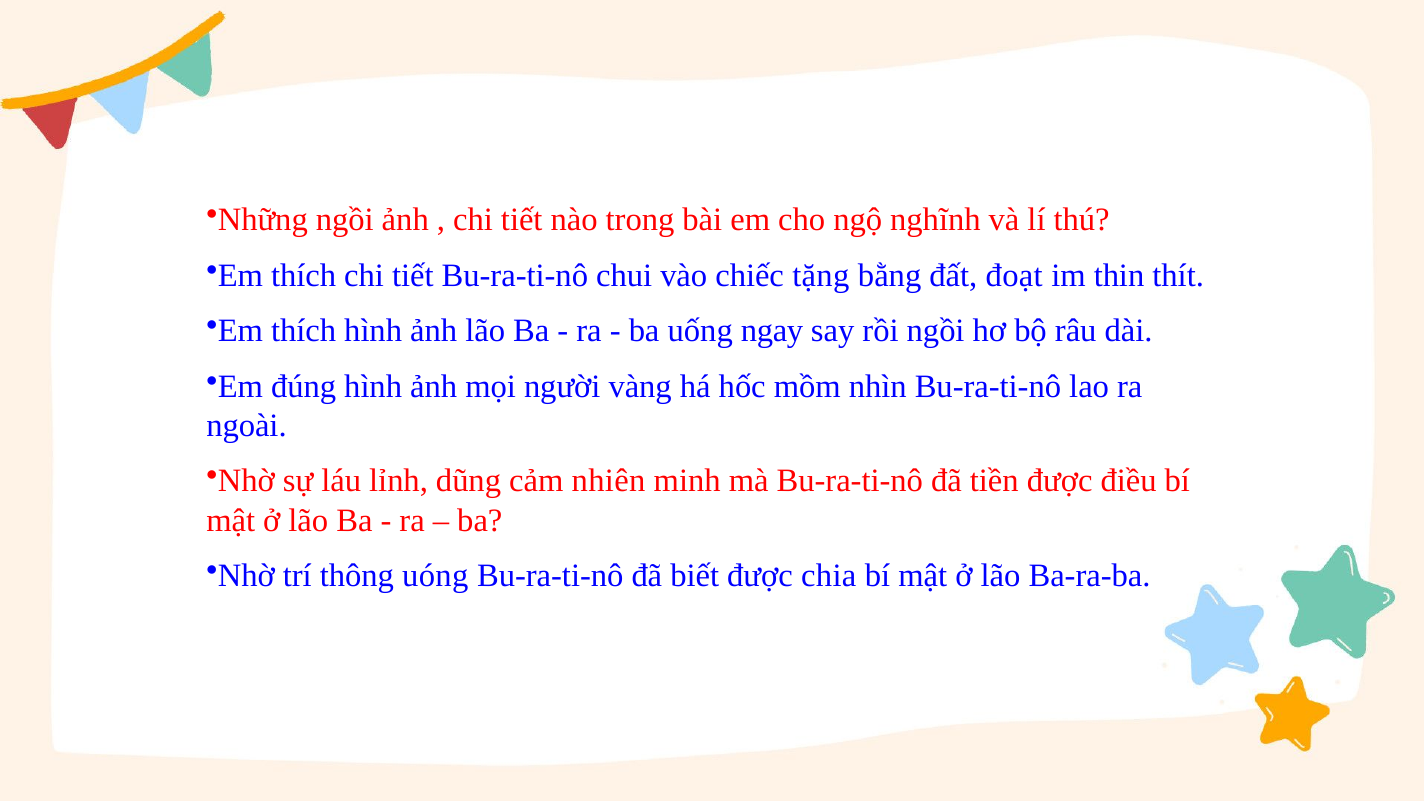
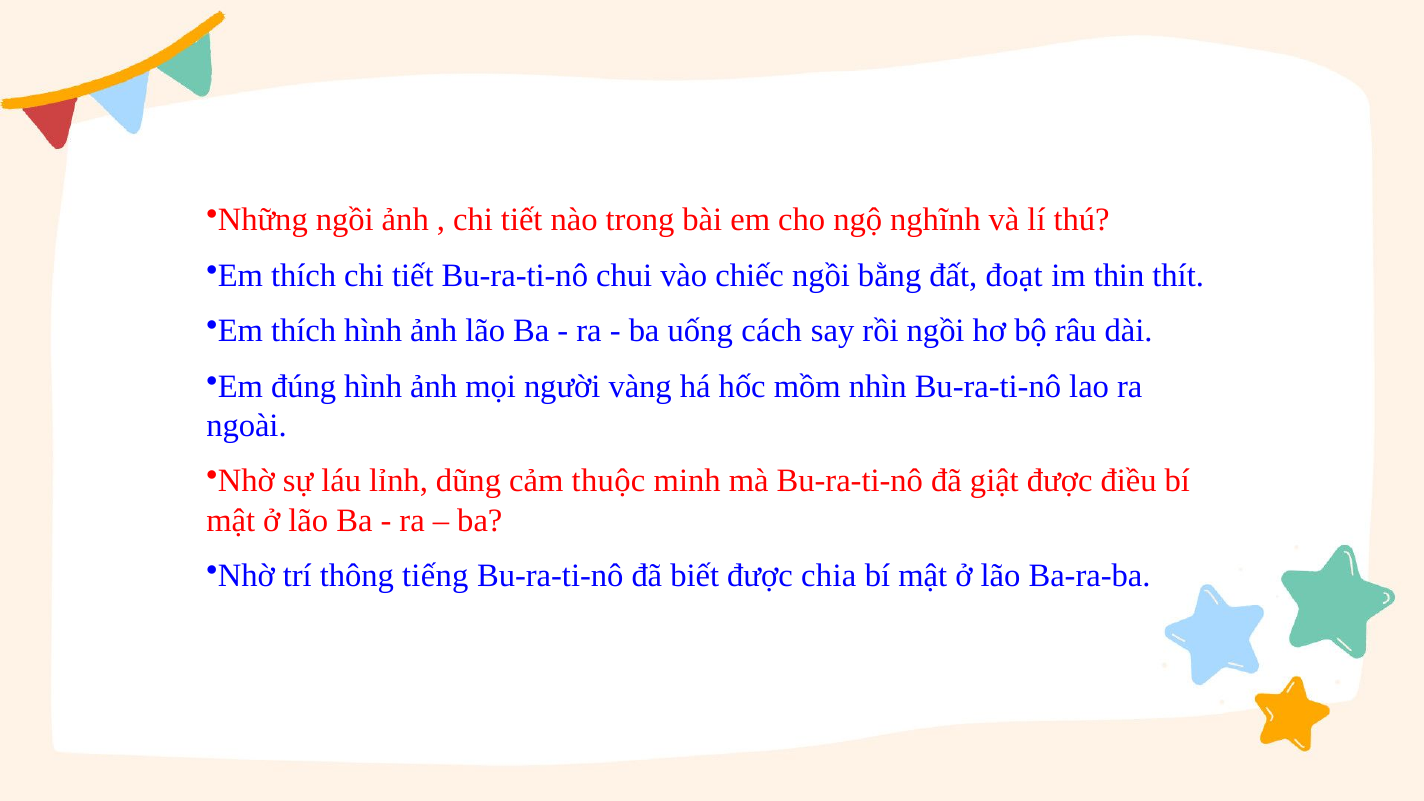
chiếc tặng: tặng -> ngồi (821, 276)
ngay: ngay -> cách (772, 331)
nhiên: nhiên -> thuộc (609, 481)
tiền: tiền -> giật (994, 481)
uóng: uóng -> tiếng (435, 576)
